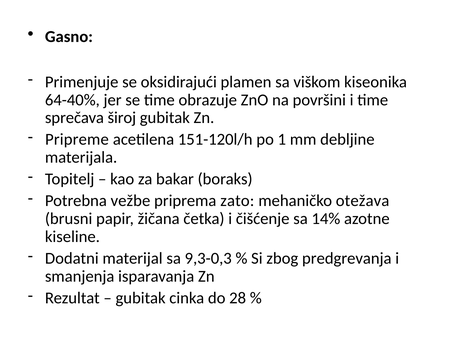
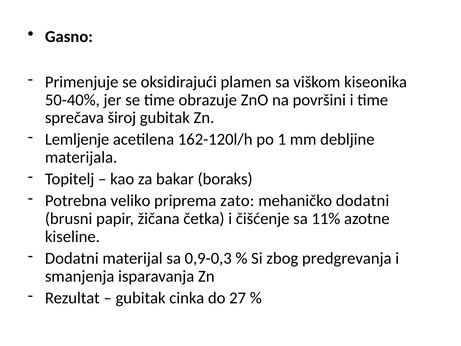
64-40%: 64-40% -> 50-40% (72, 100)
Pripreme: Pripreme -> Lemljenje (77, 139)
151-120l/h: 151-120l/h -> 162-120l/h (215, 139)
vežbe: vežbe -> veliko (131, 201)
mehaničko otežava: otežava -> dodatni (363, 201)
14%: 14% -> 11% (326, 219)
9,3-0,3: 9,3-0,3 -> 0,9-0,3 (208, 258)
28: 28 -> 27 (238, 298)
